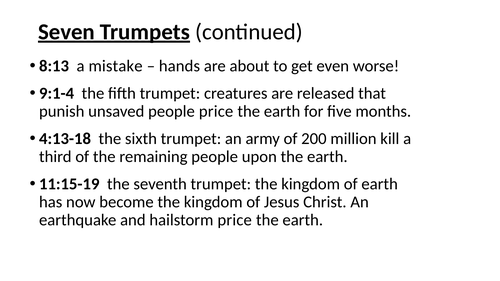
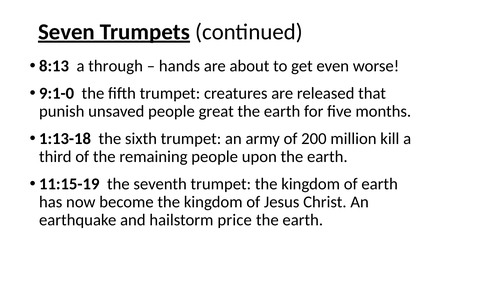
mistake: mistake -> through (116, 66)
9:1-4: 9:1-4 -> 9:1-0 (57, 93)
people price: price -> great (216, 111)
4:13-18: 4:13-18 -> 1:13-18 (65, 139)
